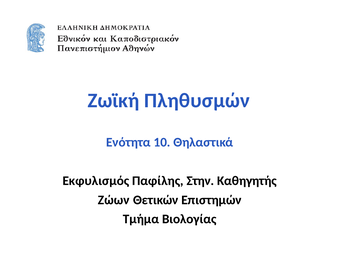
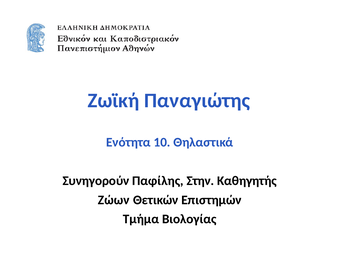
Πληθυσμών: Πληθυσμών -> Παναγιώτης (197, 100)
Εκφυλισμός: Εκφυλισμός -> Συνηγορούν (96, 180)
